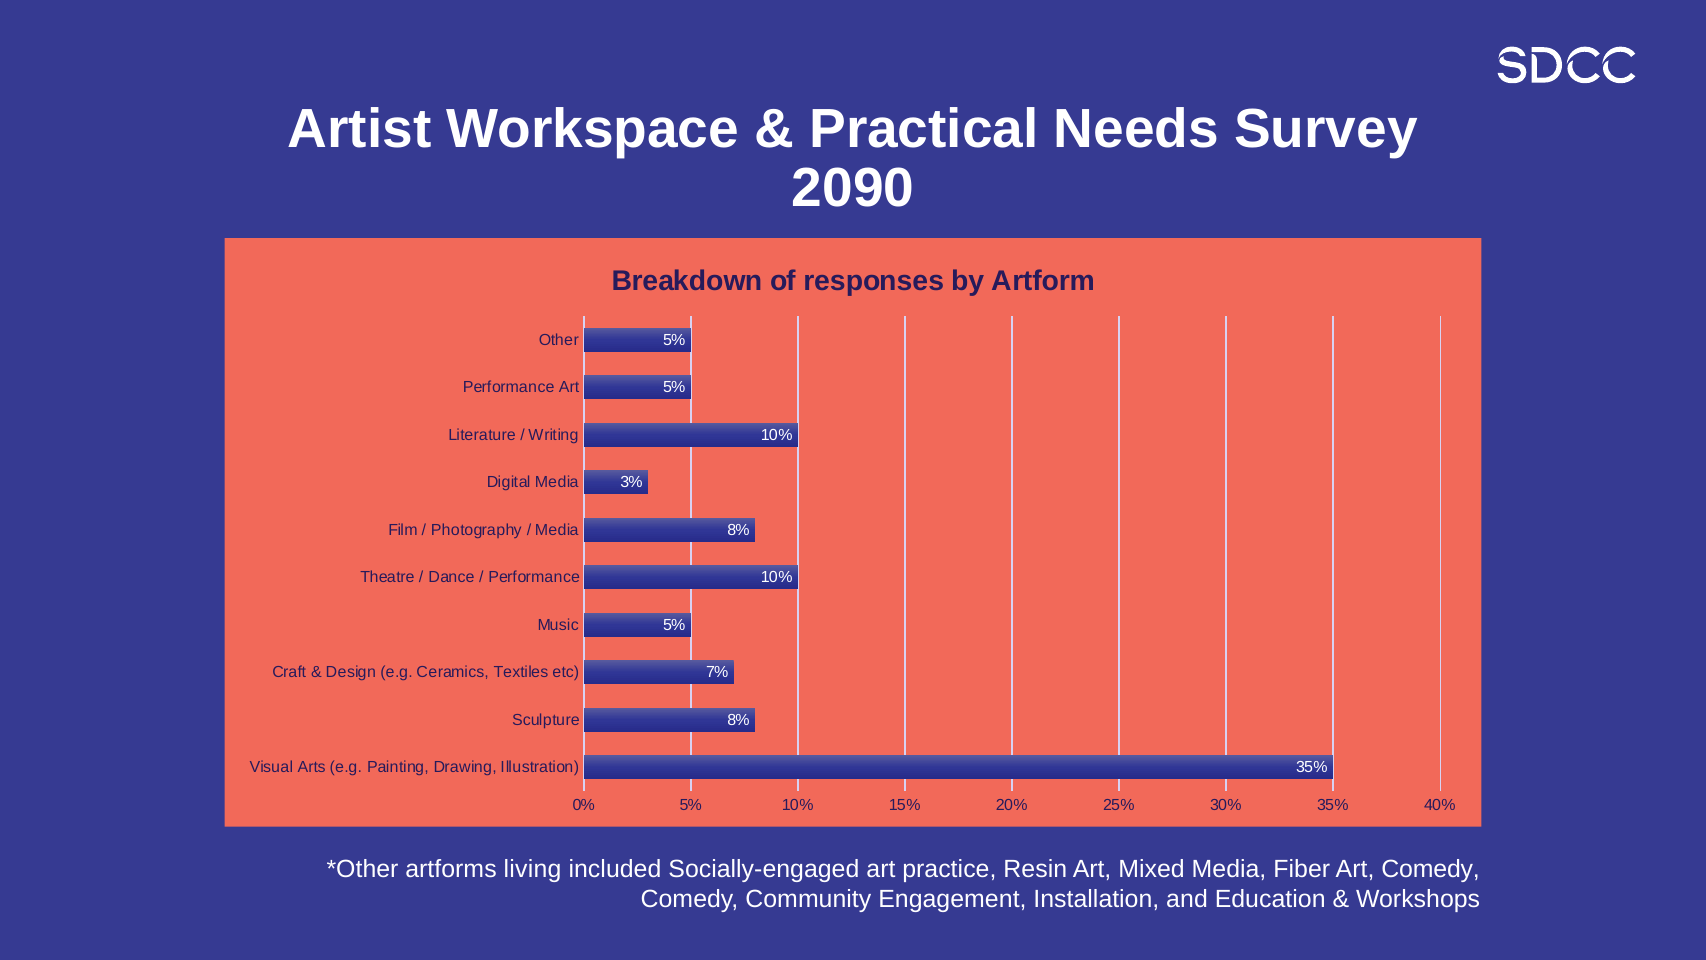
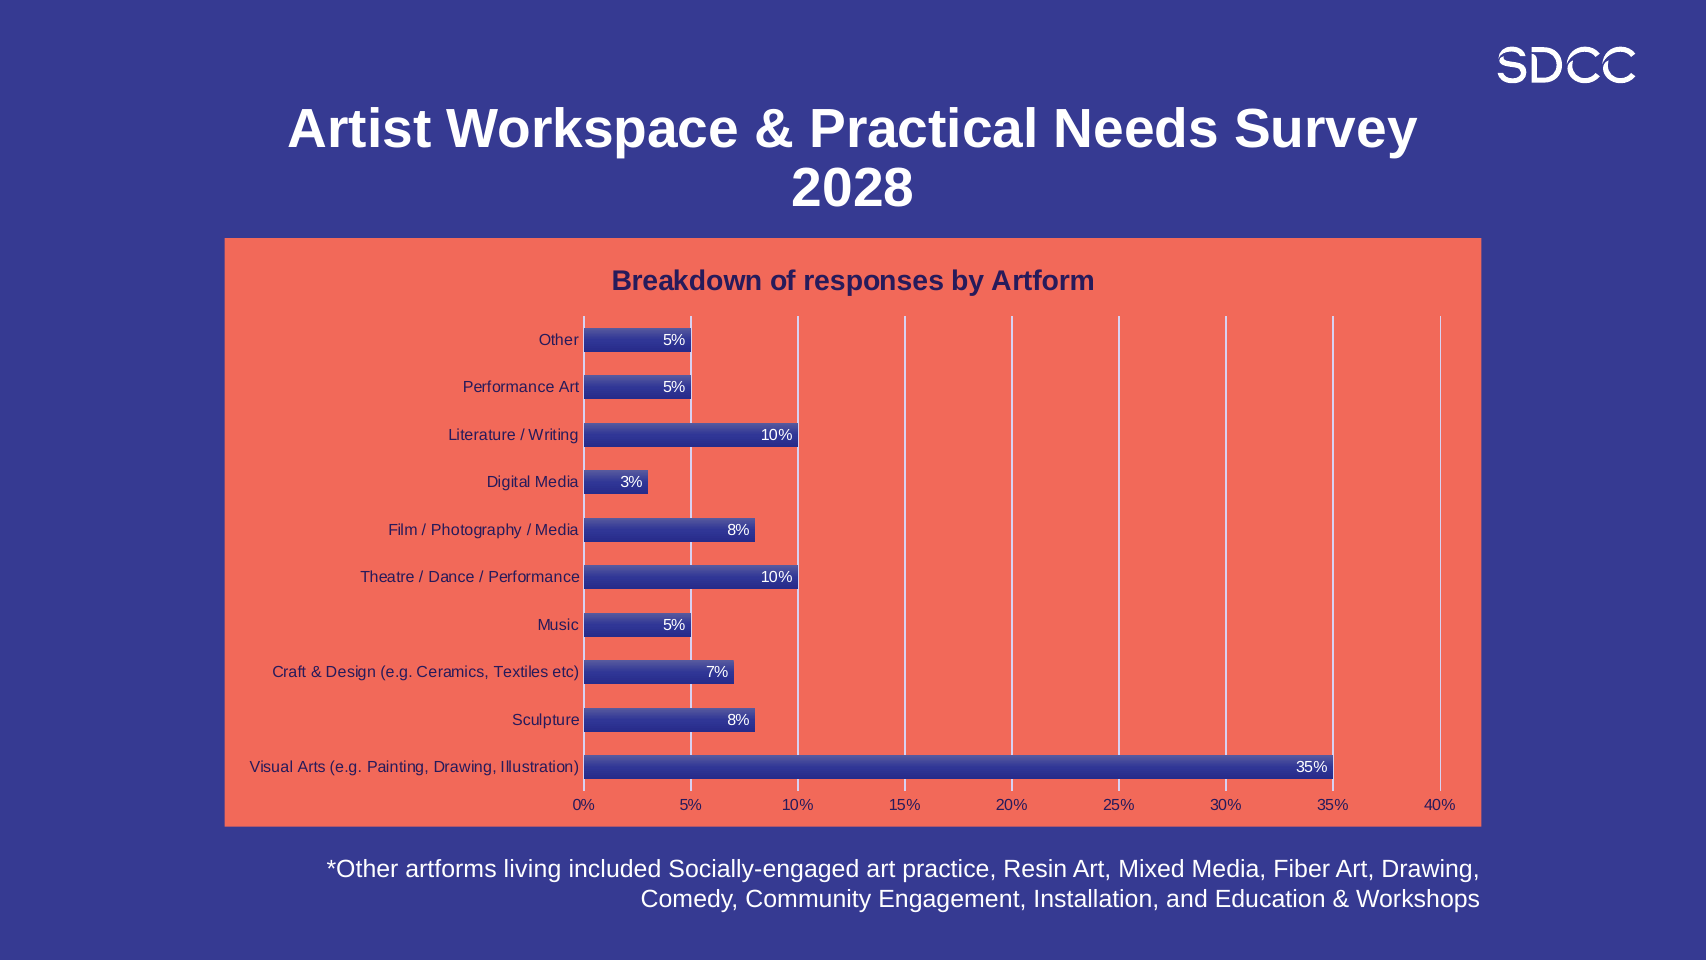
2090: 2090 -> 2028 (853, 189)
Art Comedy: Comedy -> Drawing (1431, 869)
